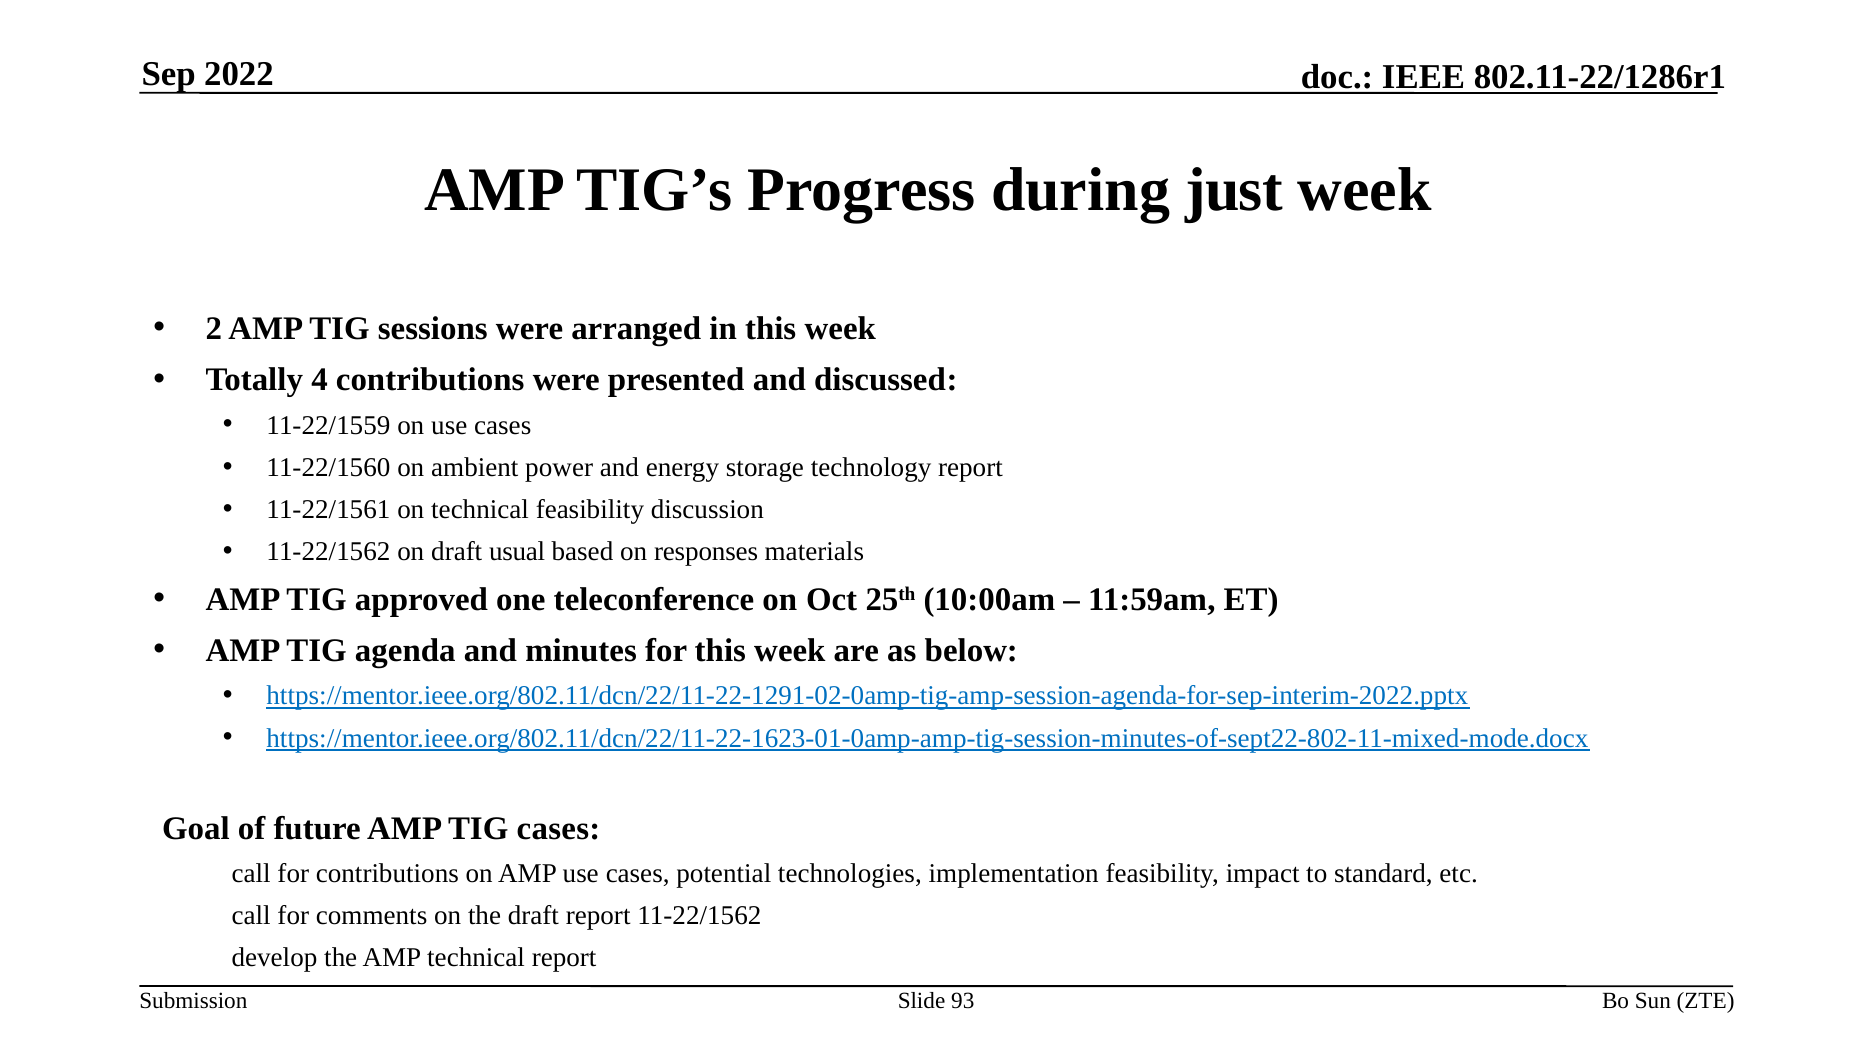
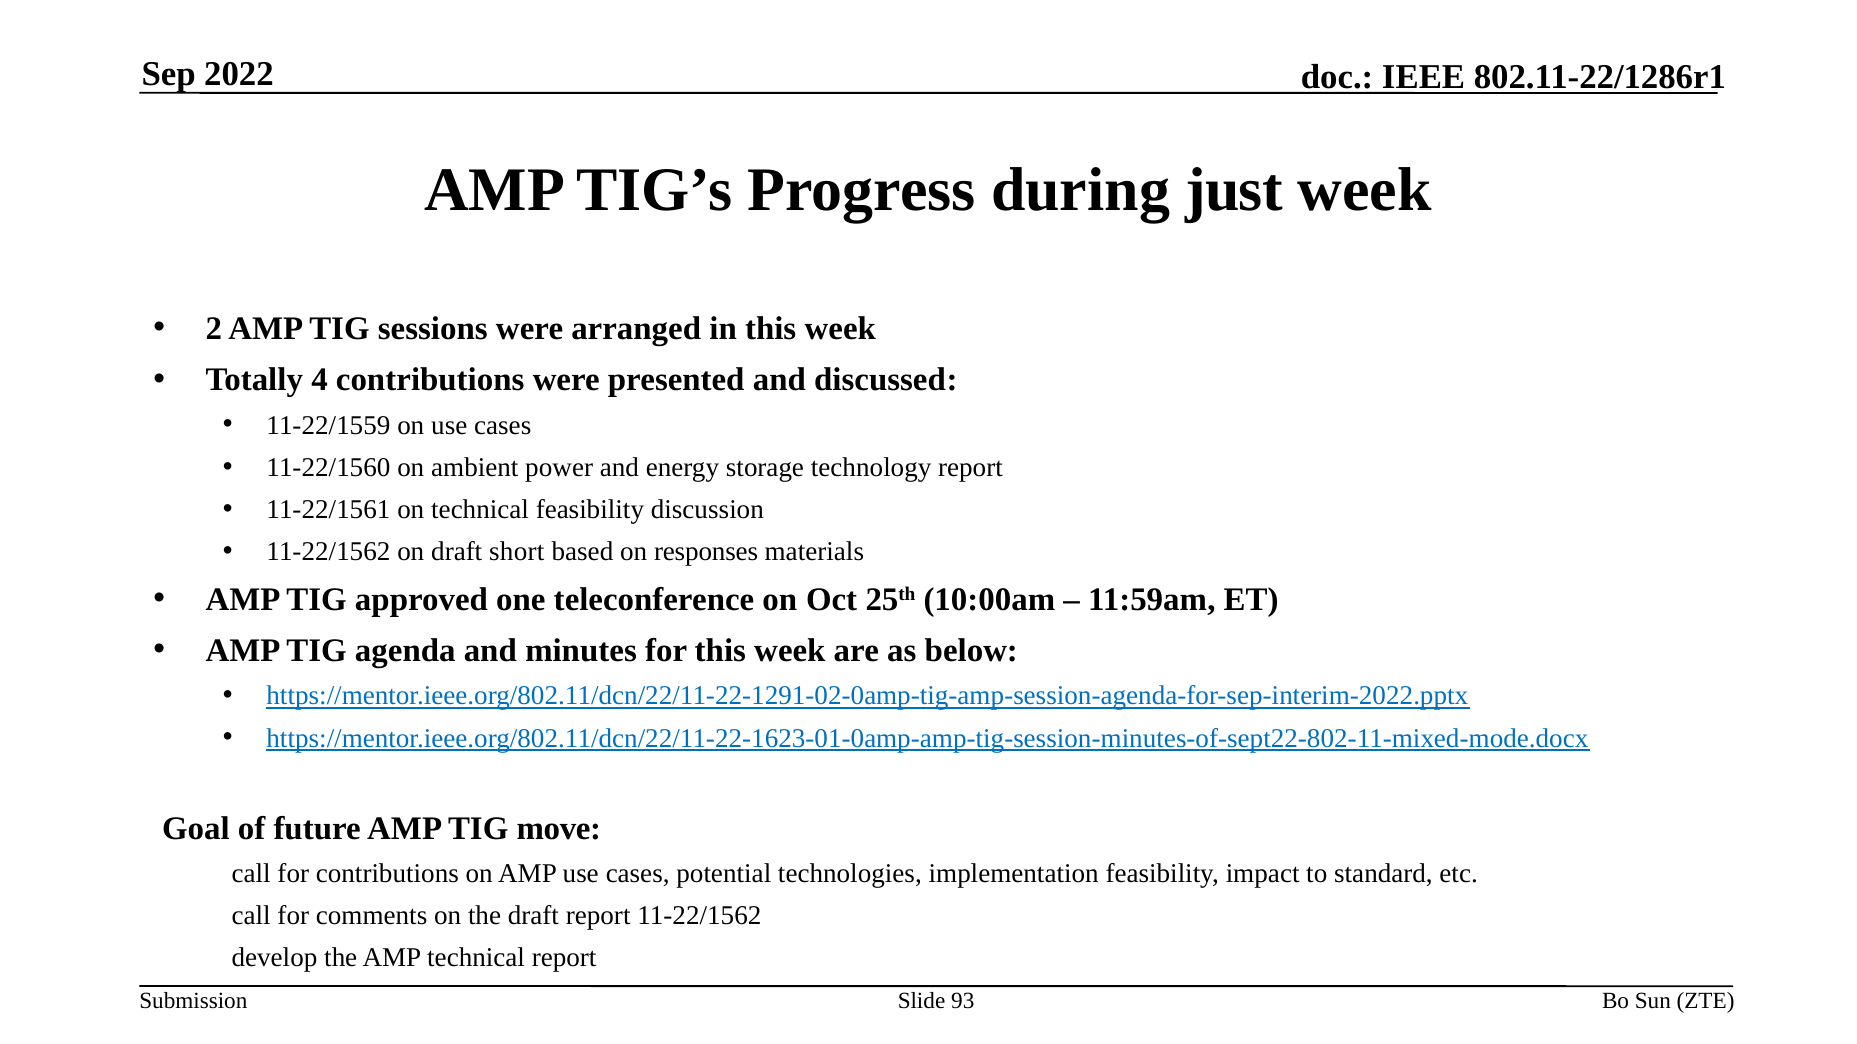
usual: usual -> short (517, 552)
TIG cases: cases -> move (559, 829)
